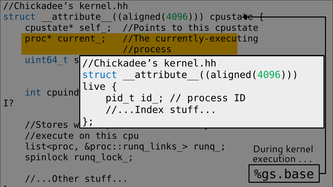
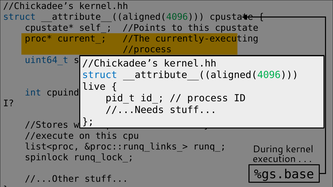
//...Index: //...Index -> //...Needs (135, 110)
